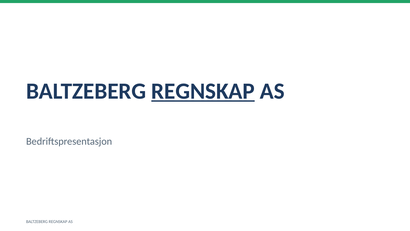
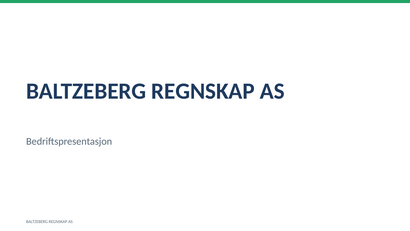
REGNSKAP underline: present -> none (203, 91)
